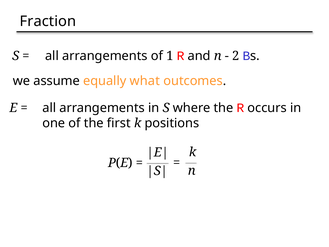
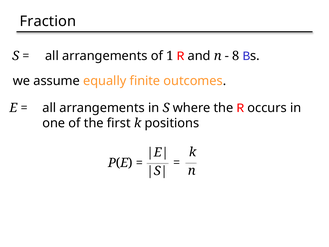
2: 2 -> 8 (236, 56)
what: what -> finite (145, 81)
